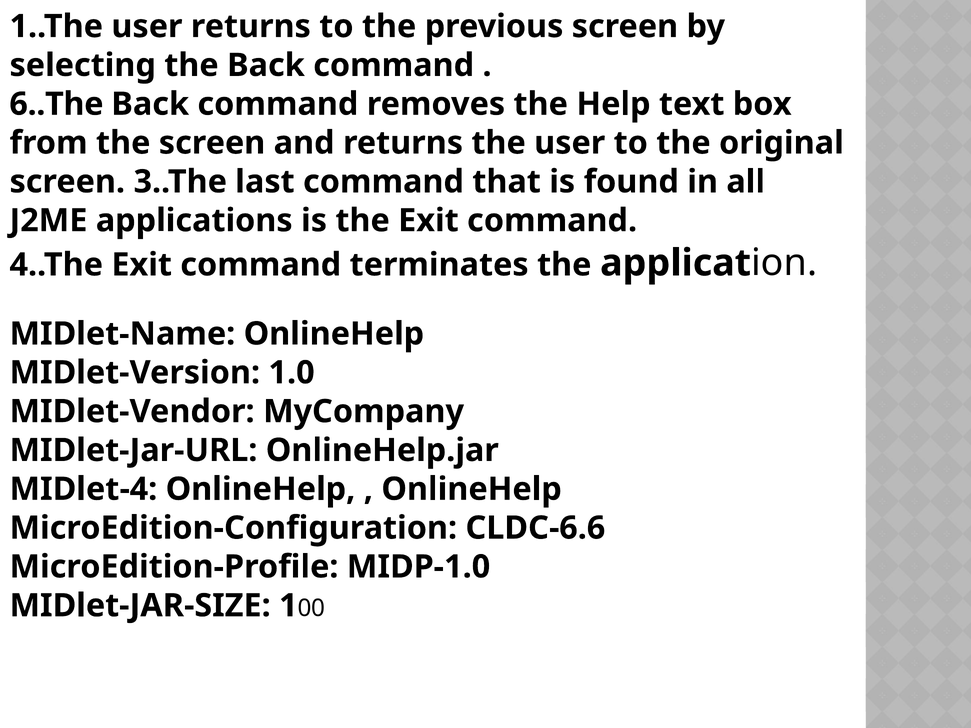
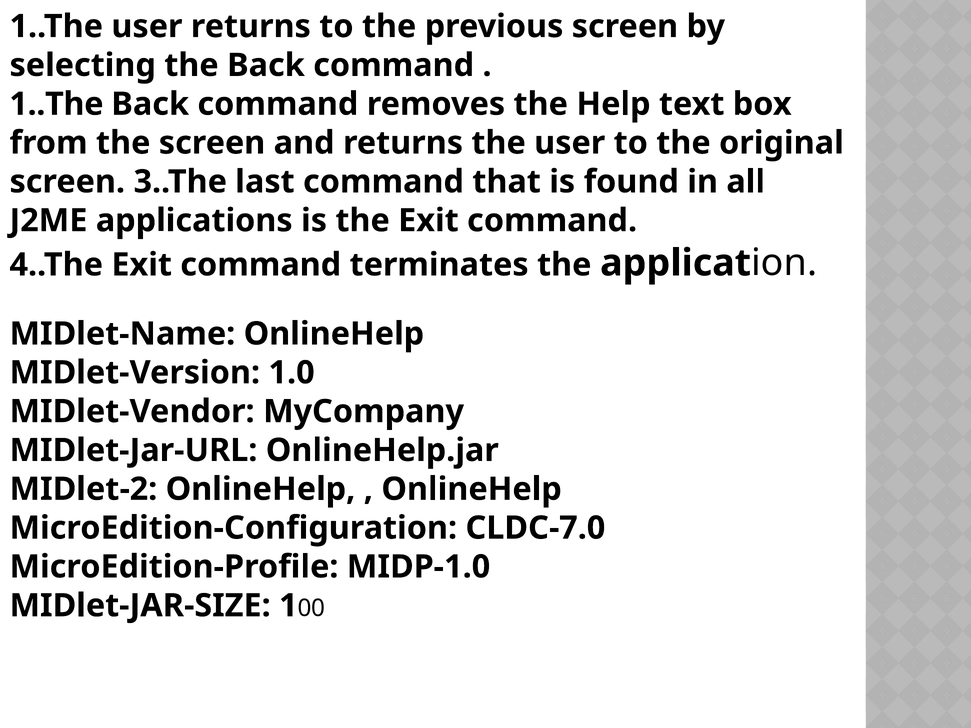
6..The: 6..The -> 1..The (56, 104)
MIDlet-4: MIDlet-4 -> MIDlet-2 (83, 489)
CLDC-6.6: CLDC-6.6 -> CLDC-7.0 (535, 528)
